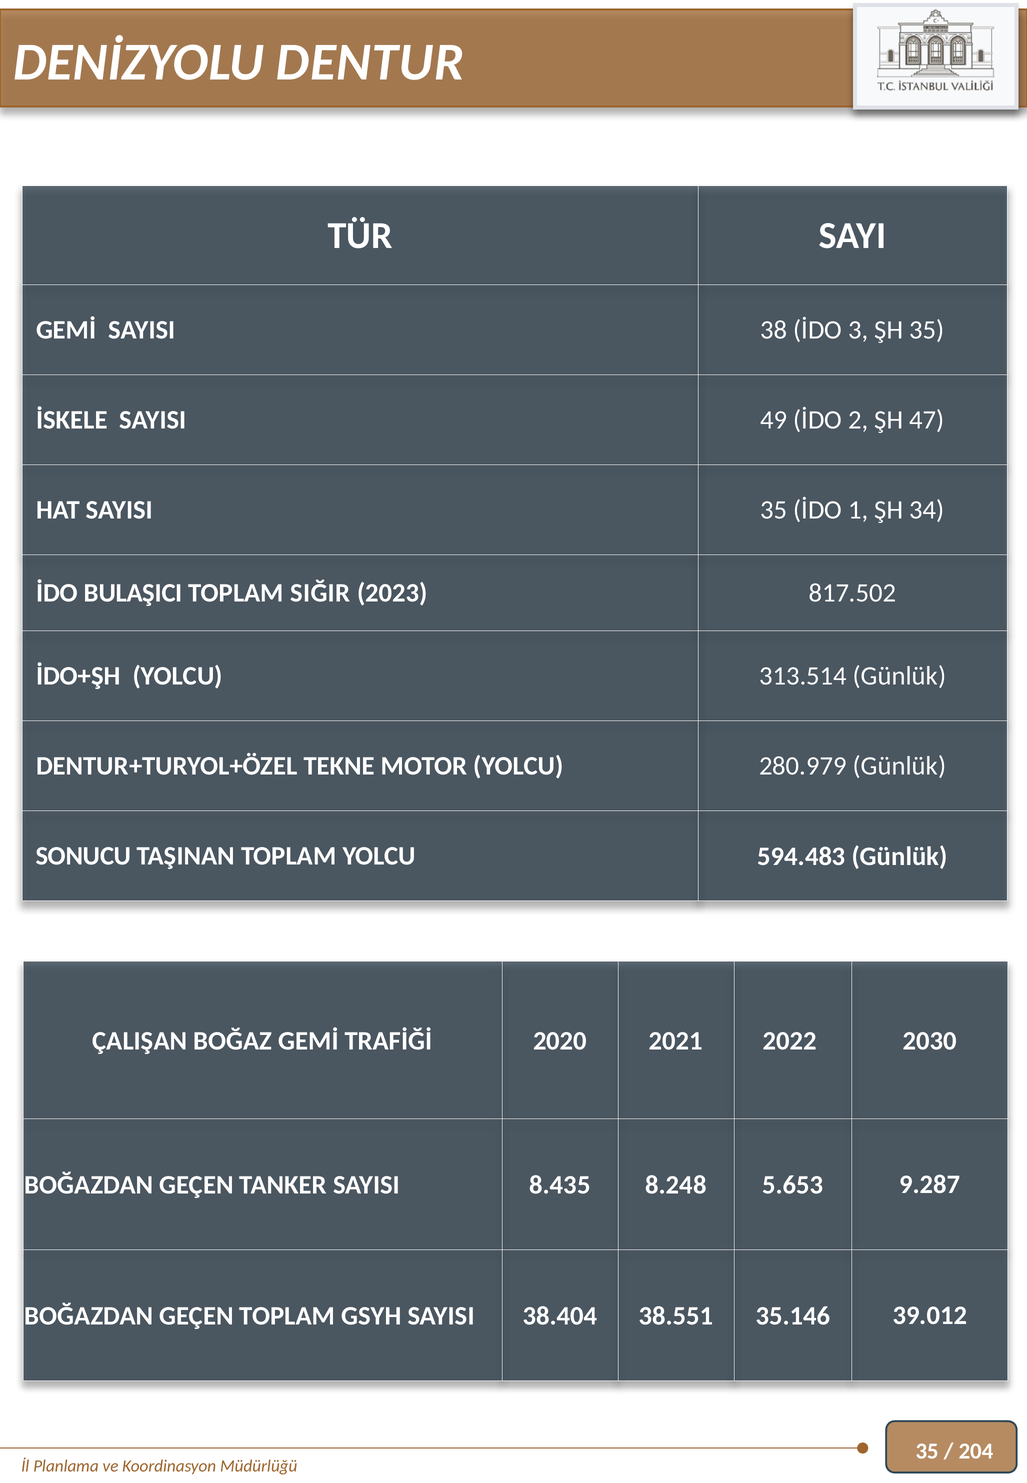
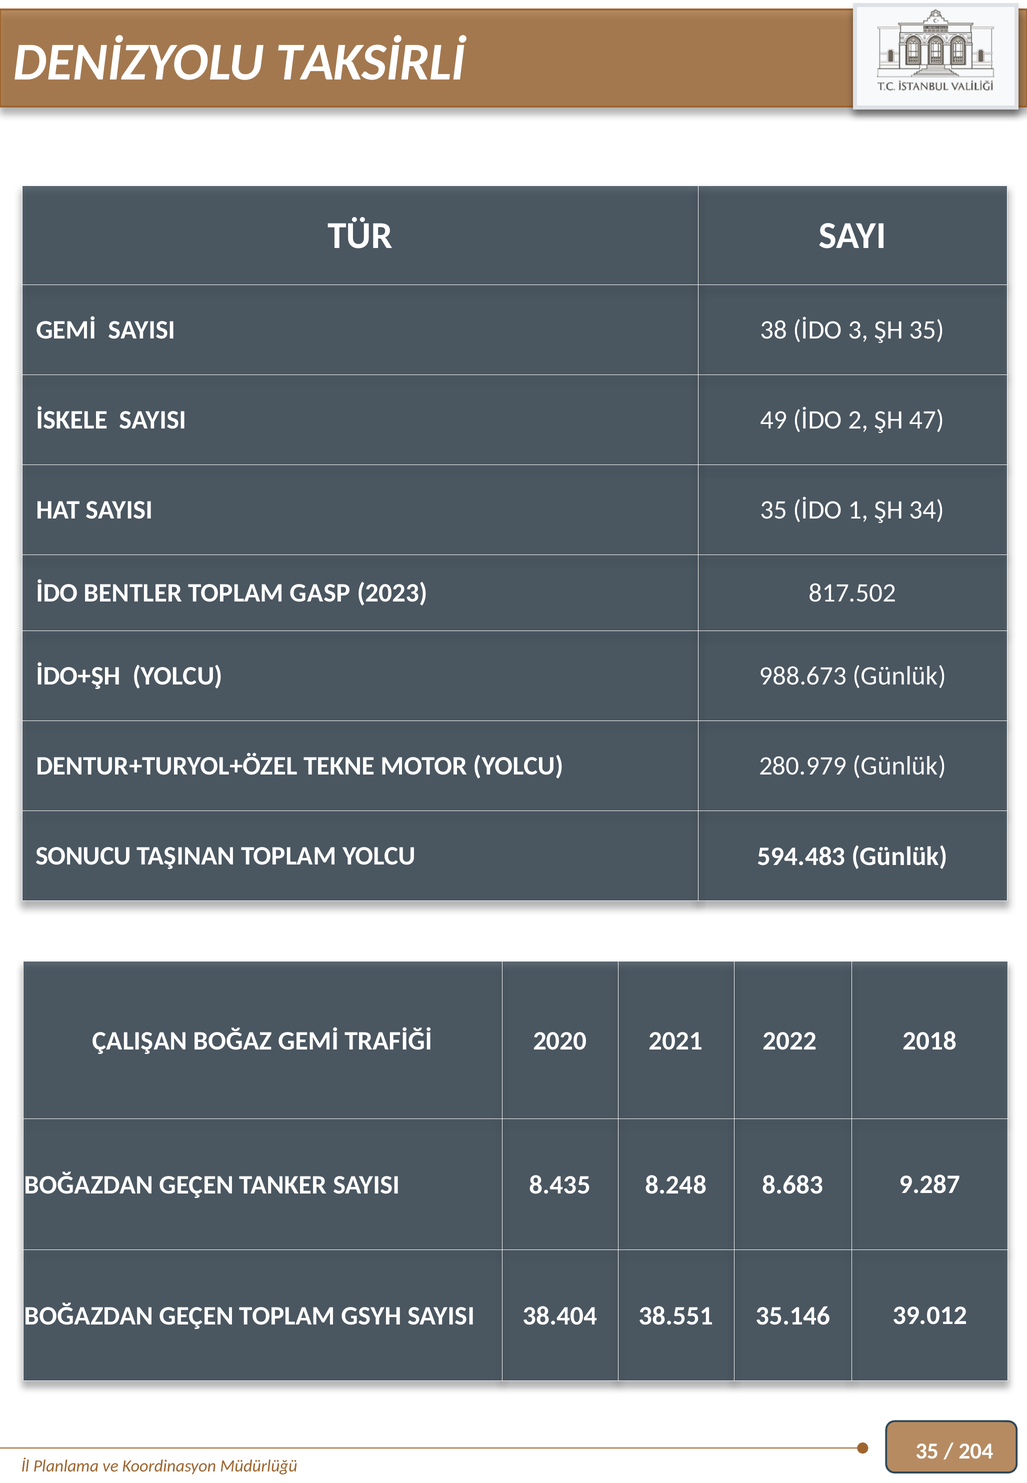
DENTUR: DENTUR -> TAKSİRLİ (371, 62)
BULAŞICI: BULAŞICI -> BENTLER (133, 593)
SIĞIR: SIĞIR -> GASP (320, 593)
313.514: 313.514 -> 988.673 (803, 676)
2030: 2030 -> 2018 (930, 1041)
5.653: 5.653 -> 8.683 (793, 1185)
